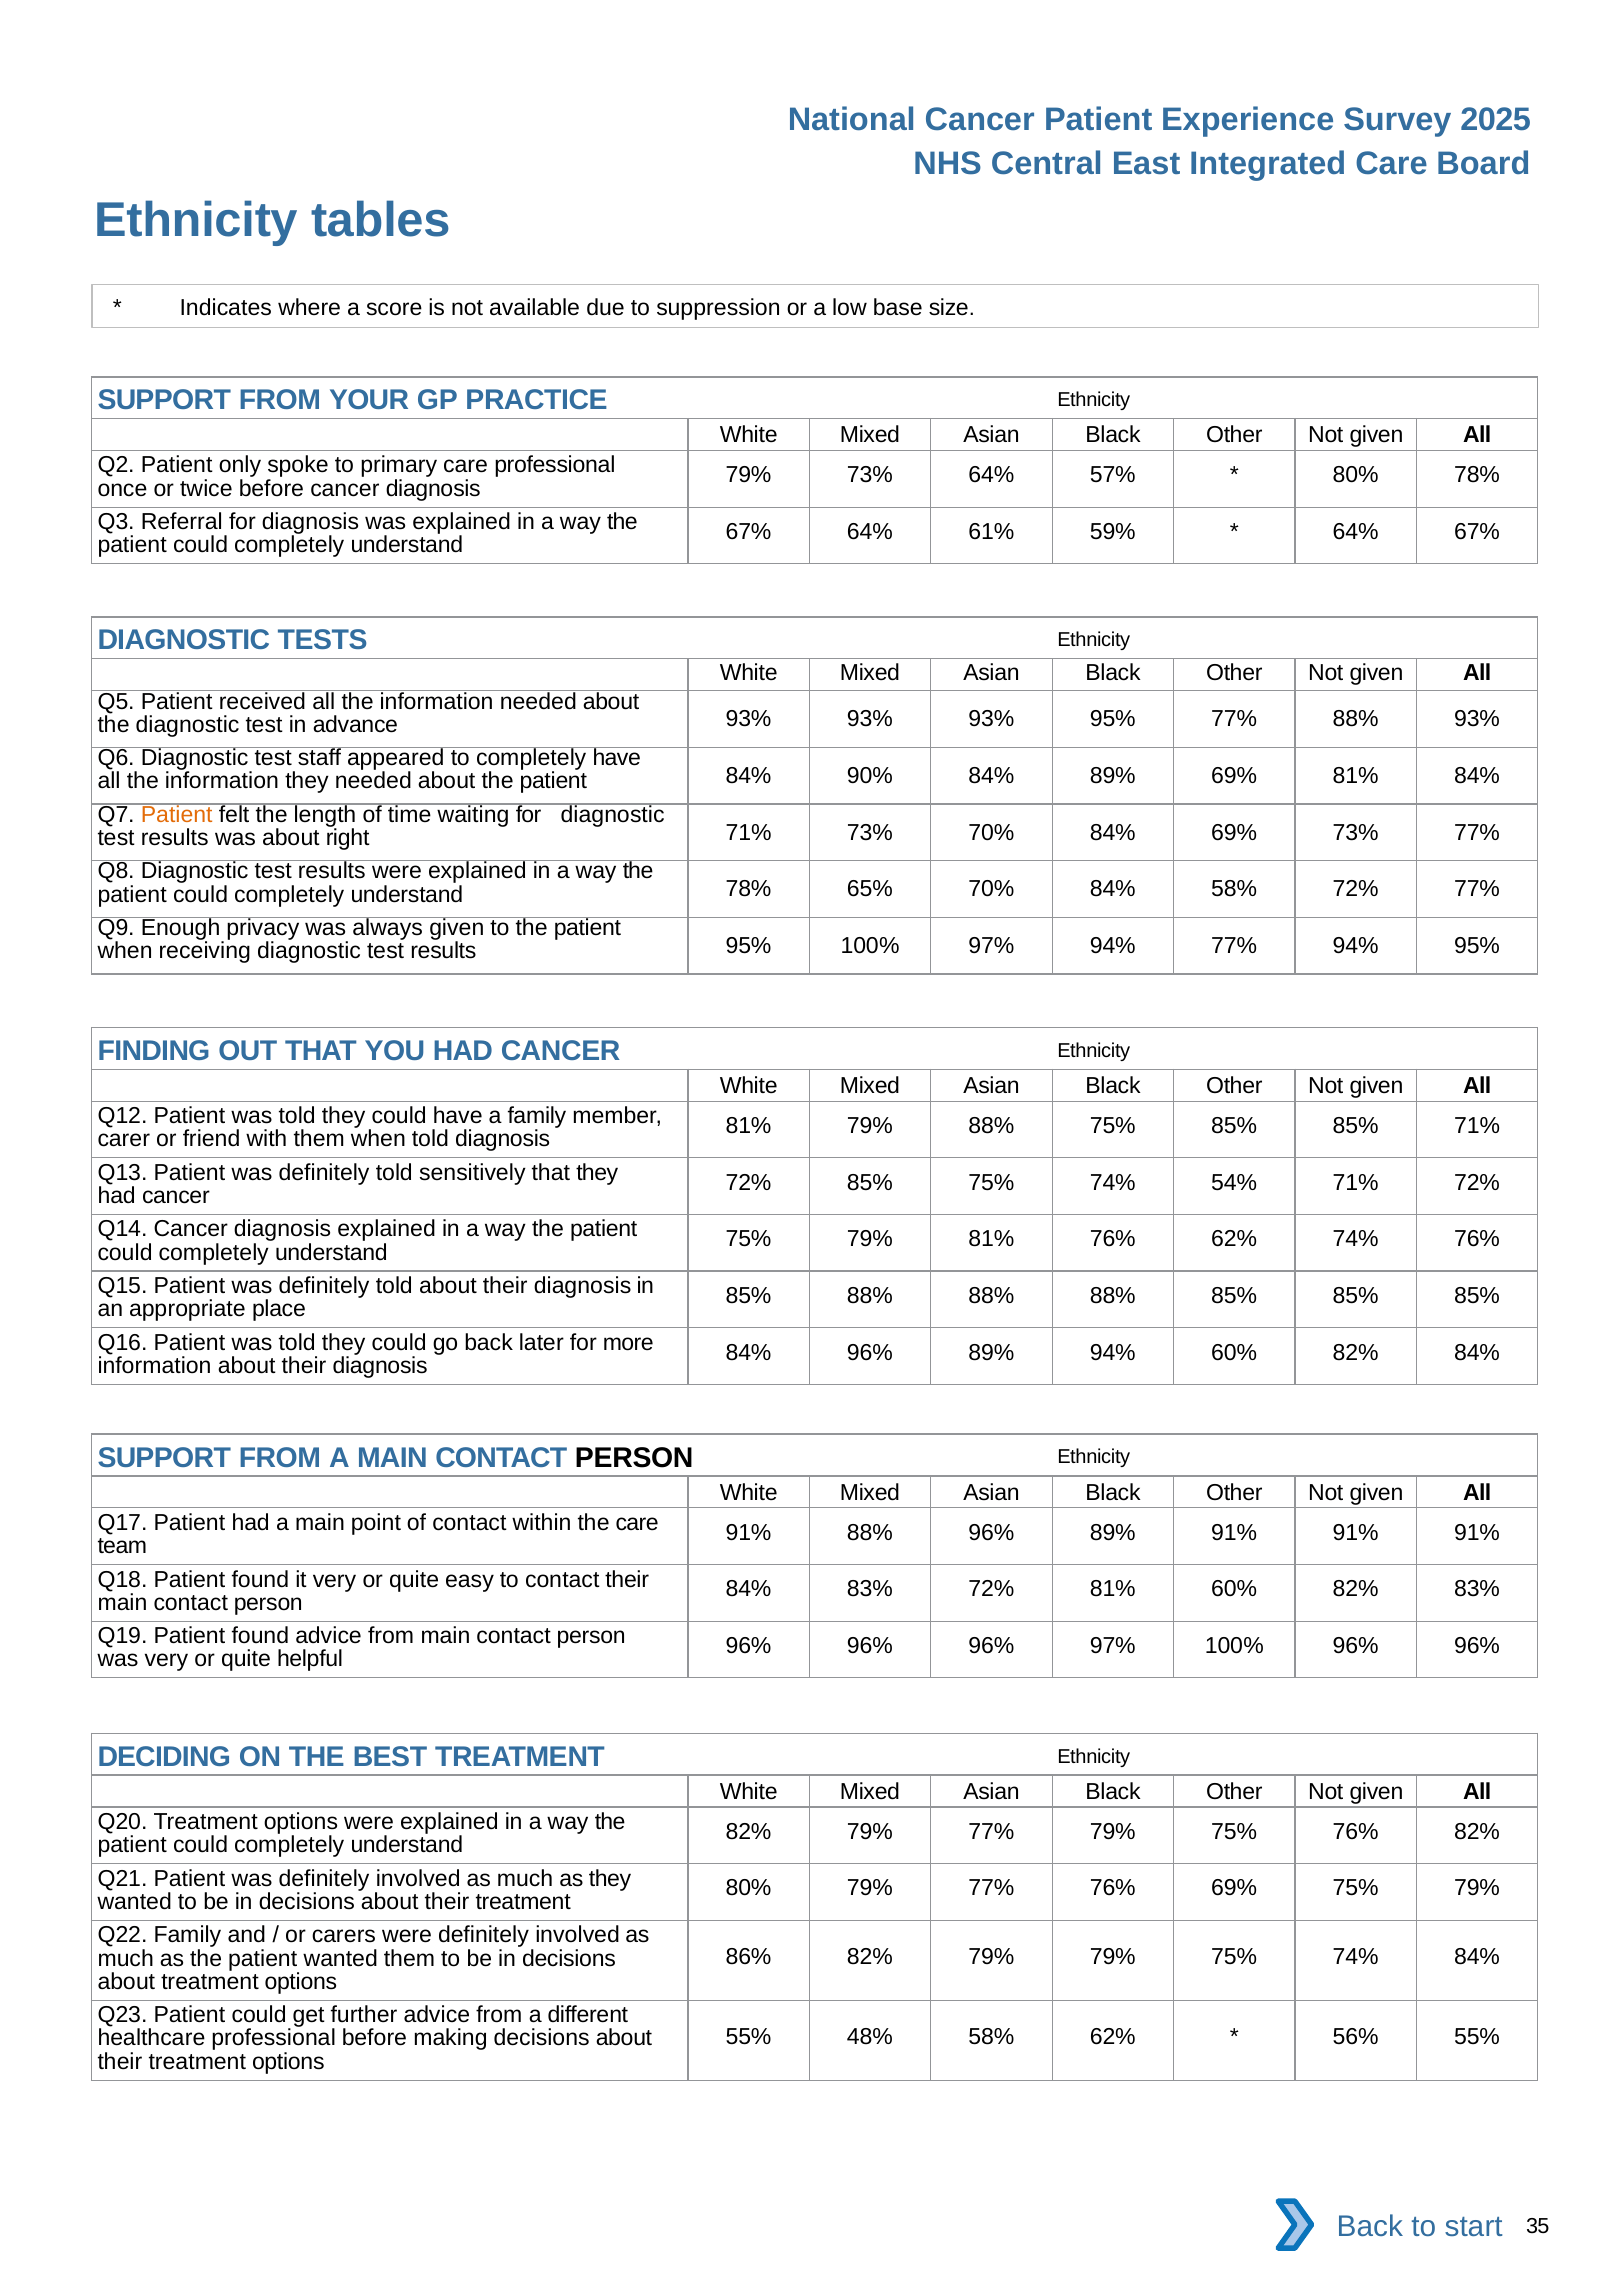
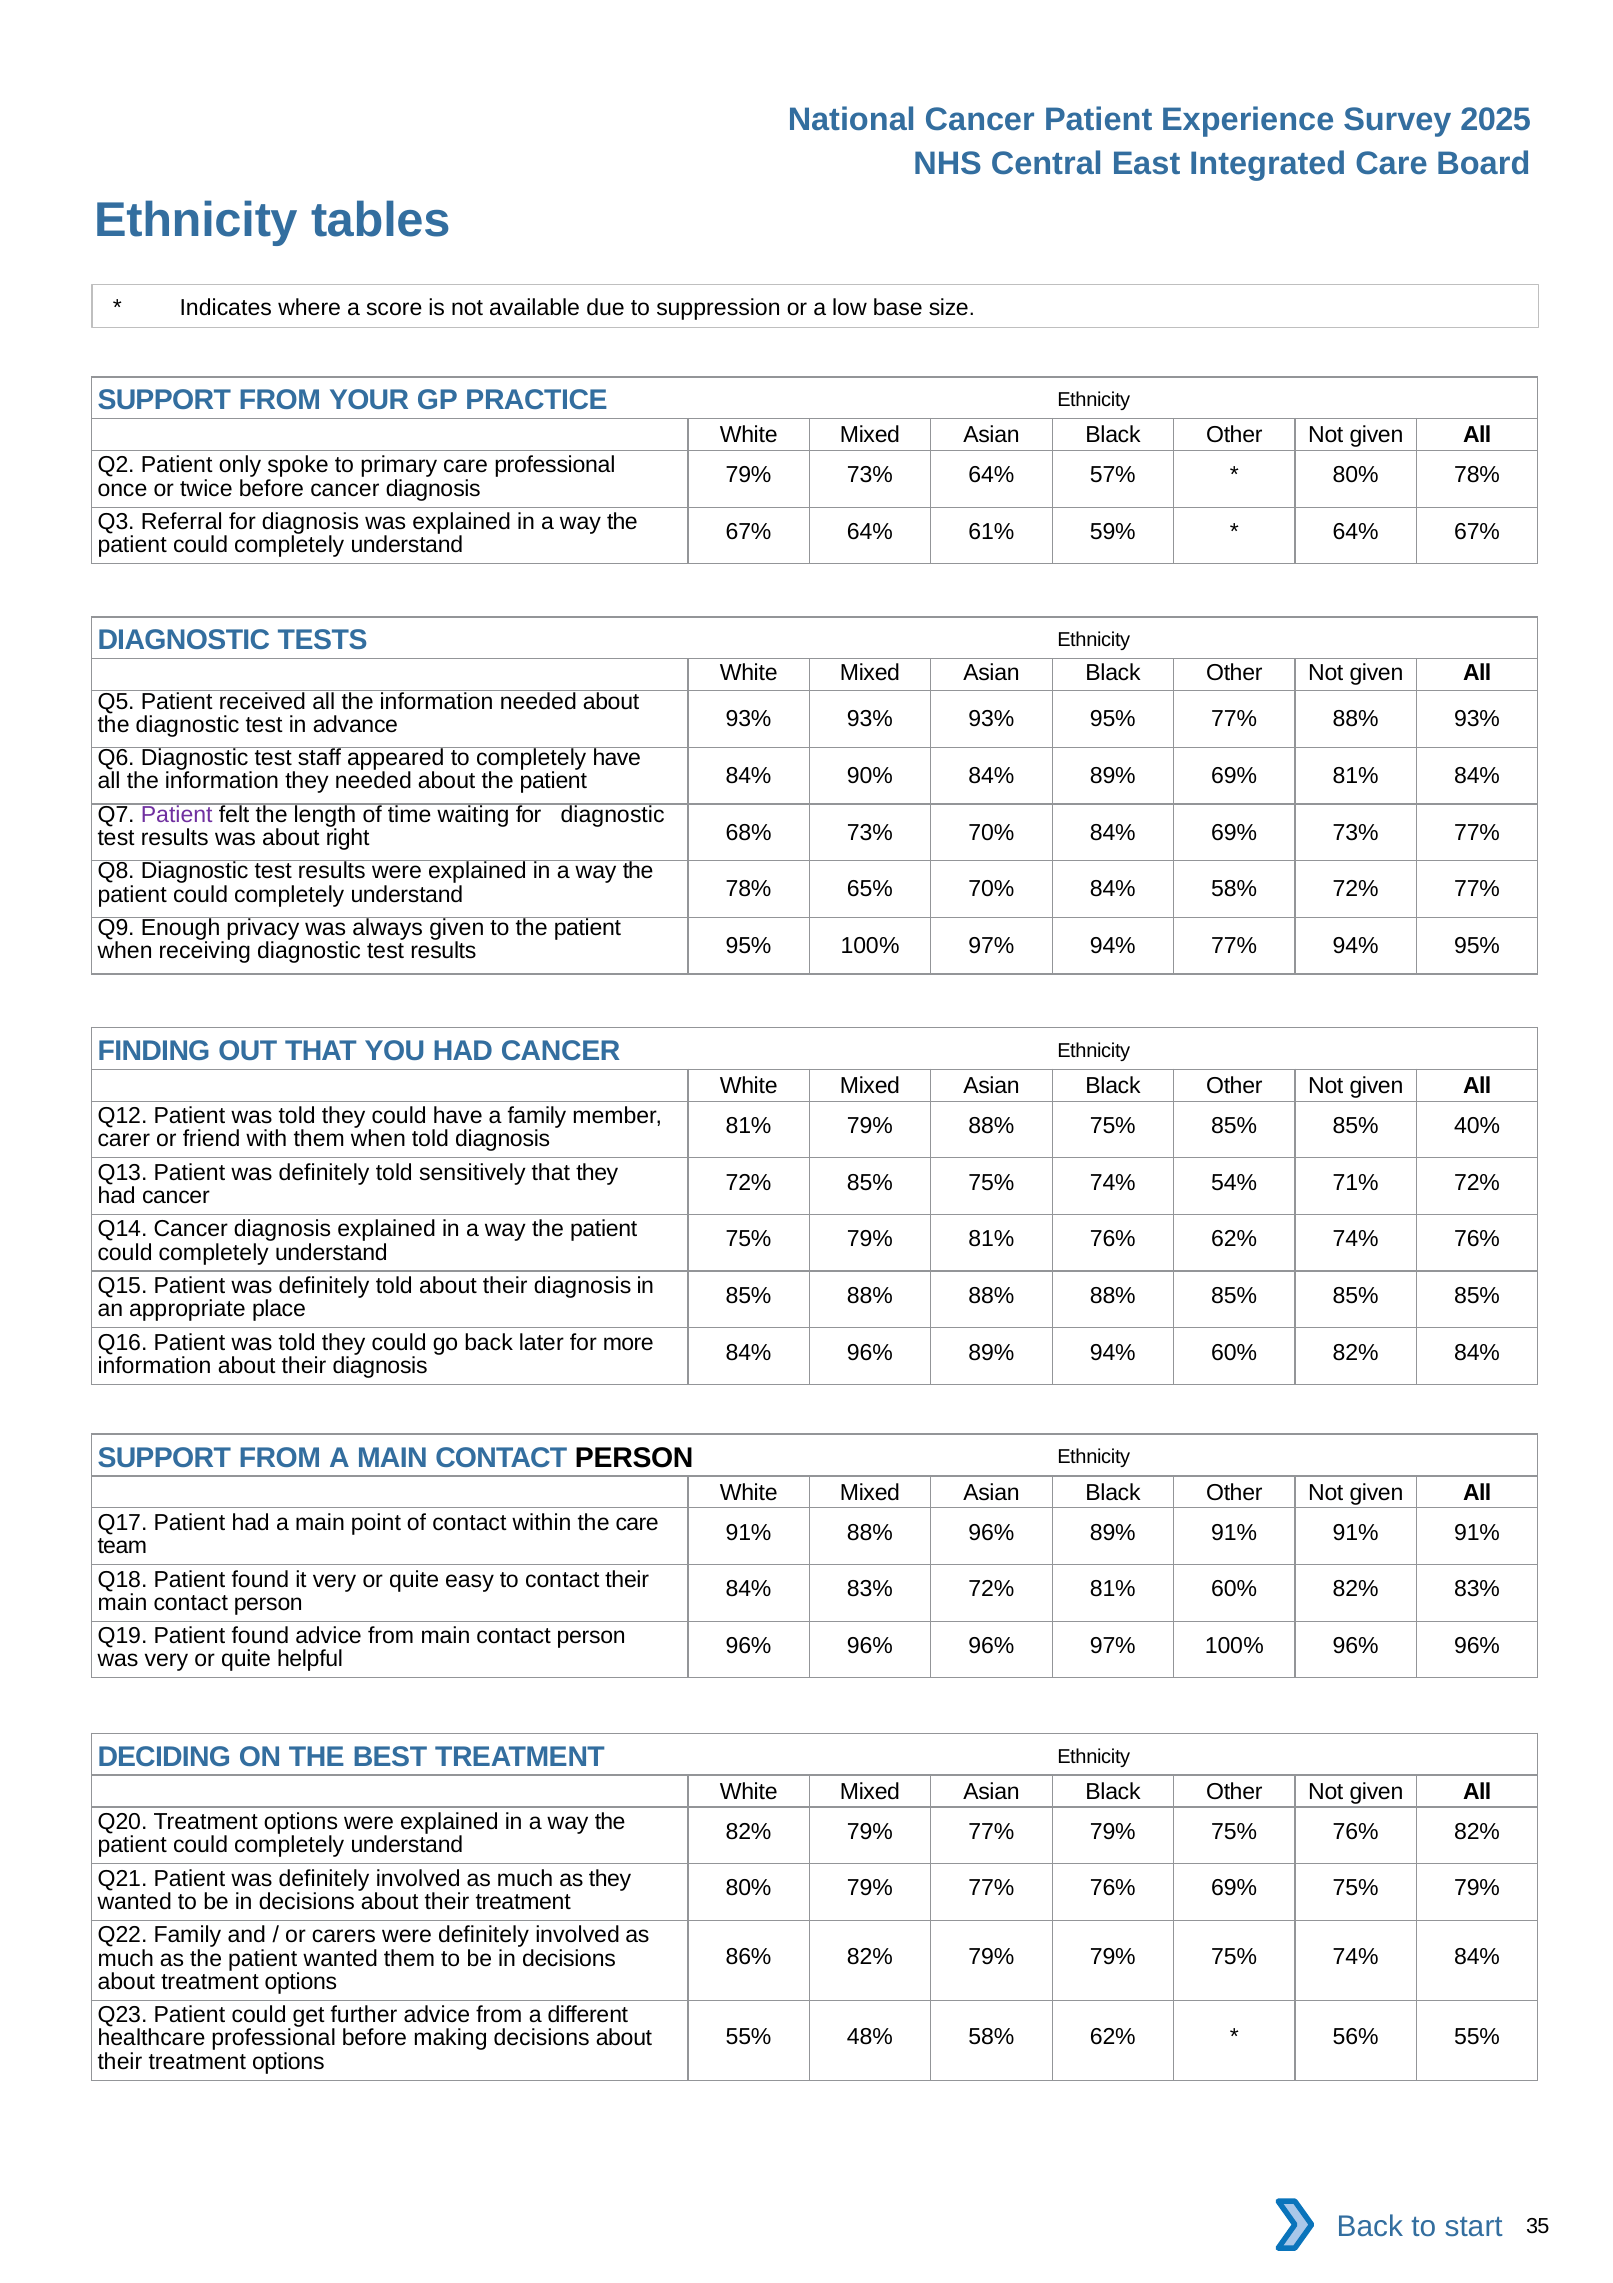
Patient colour: orange -> purple (177, 815)
right 71%: 71% -> 68% (749, 832)
85% 71%: 71% -> 40% (1477, 1126)
